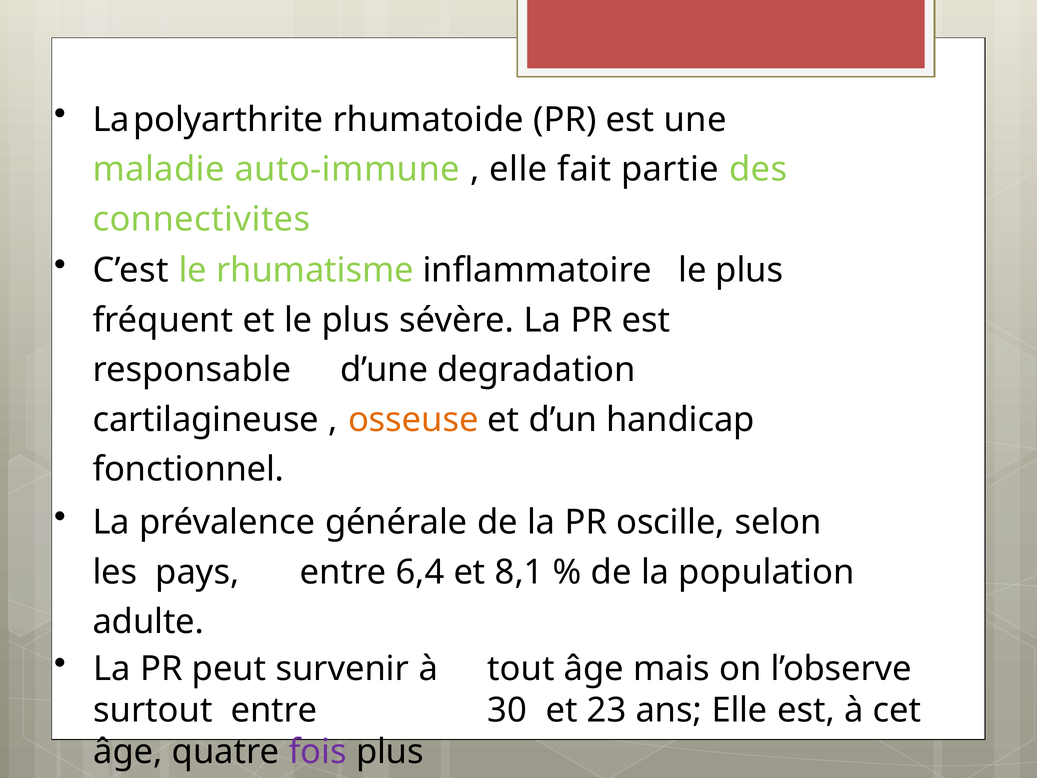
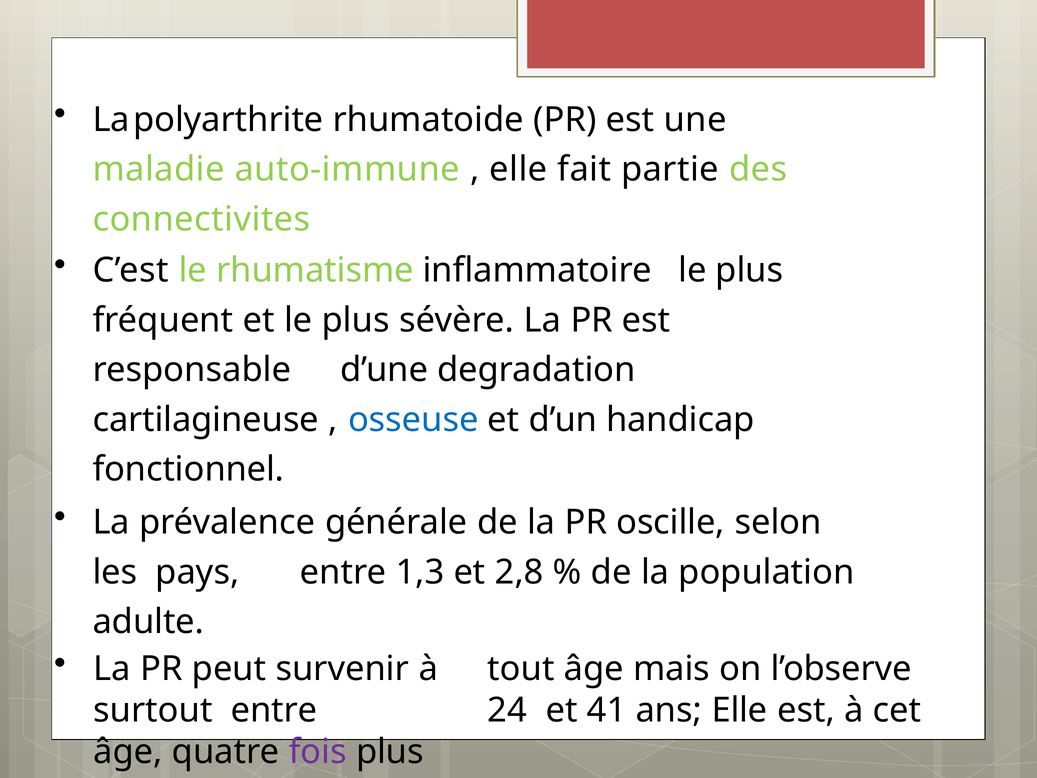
osseuse colour: orange -> blue (413, 420)
6,4: 6,4 -> 1,3 (420, 572)
8,1: 8,1 -> 2,8 (519, 572)
30: 30 -> 24 (507, 710)
23: 23 -> 41 (607, 710)
